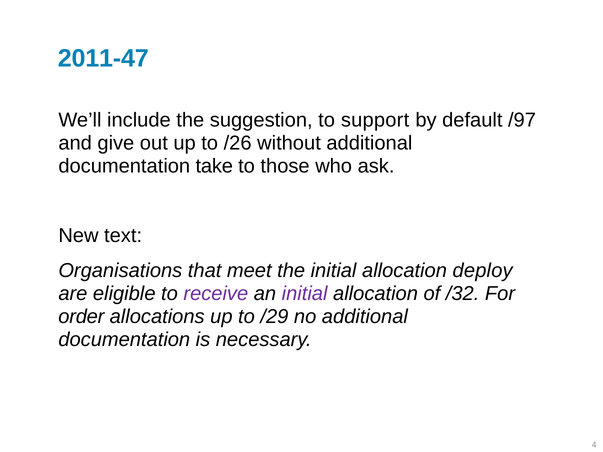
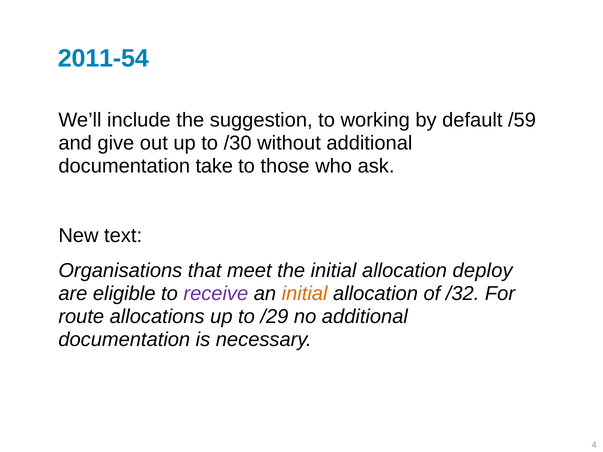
2011-47: 2011-47 -> 2011-54 (103, 59)
support: support -> working (375, 120)
/97: /97 -> /59 (522, 120)
/26: /26 -> /30 (238, 143)
initial colour: purple -> orange (305, 294)
order: order -> route (81, 317)
